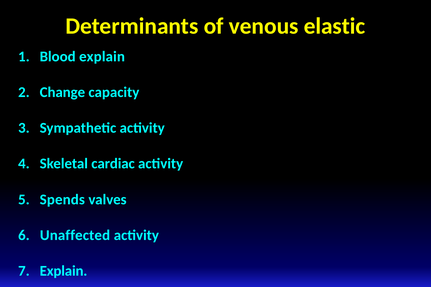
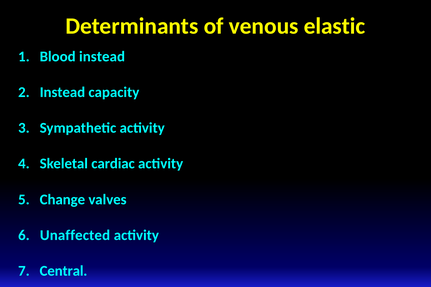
Blood explain: explain -> instead (102, 57)
Change: Change -> Instead (62, 92)
Spends: Spends -> Change (62, 200)
Explain: Explain -> Central (64, 271)
